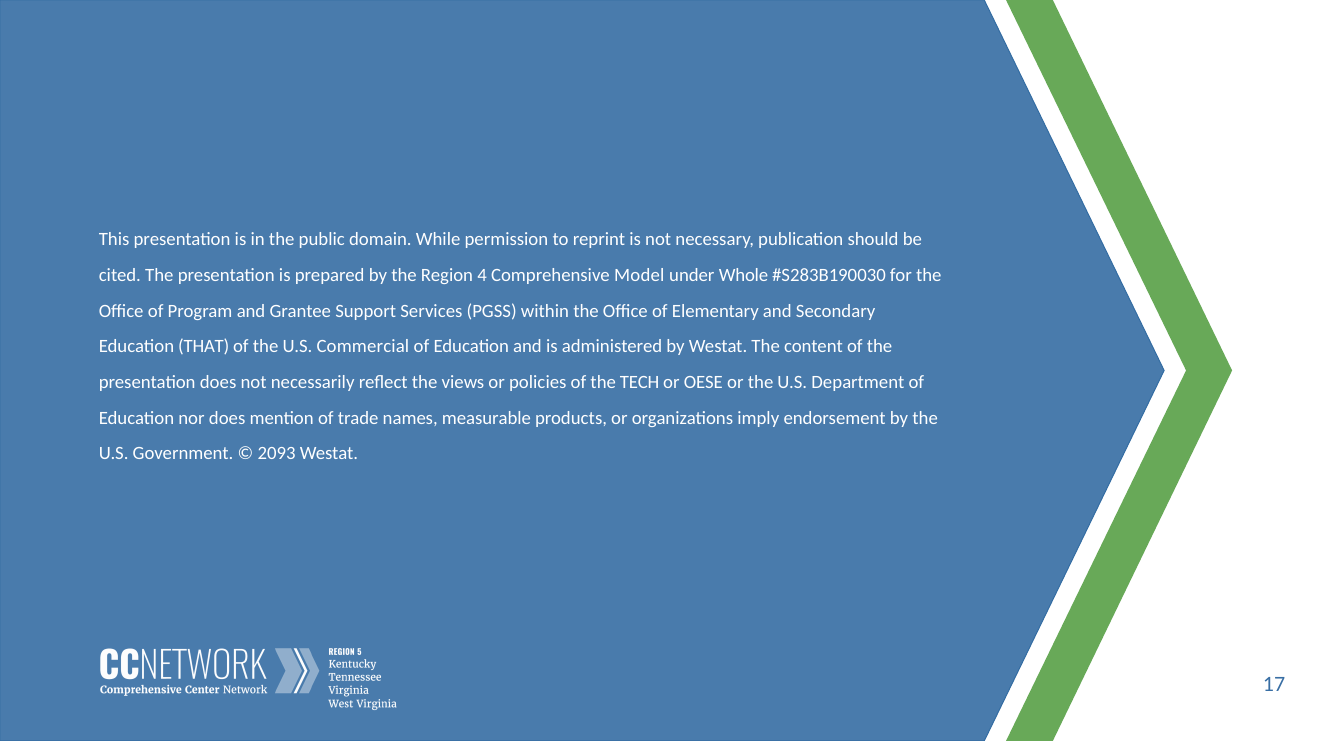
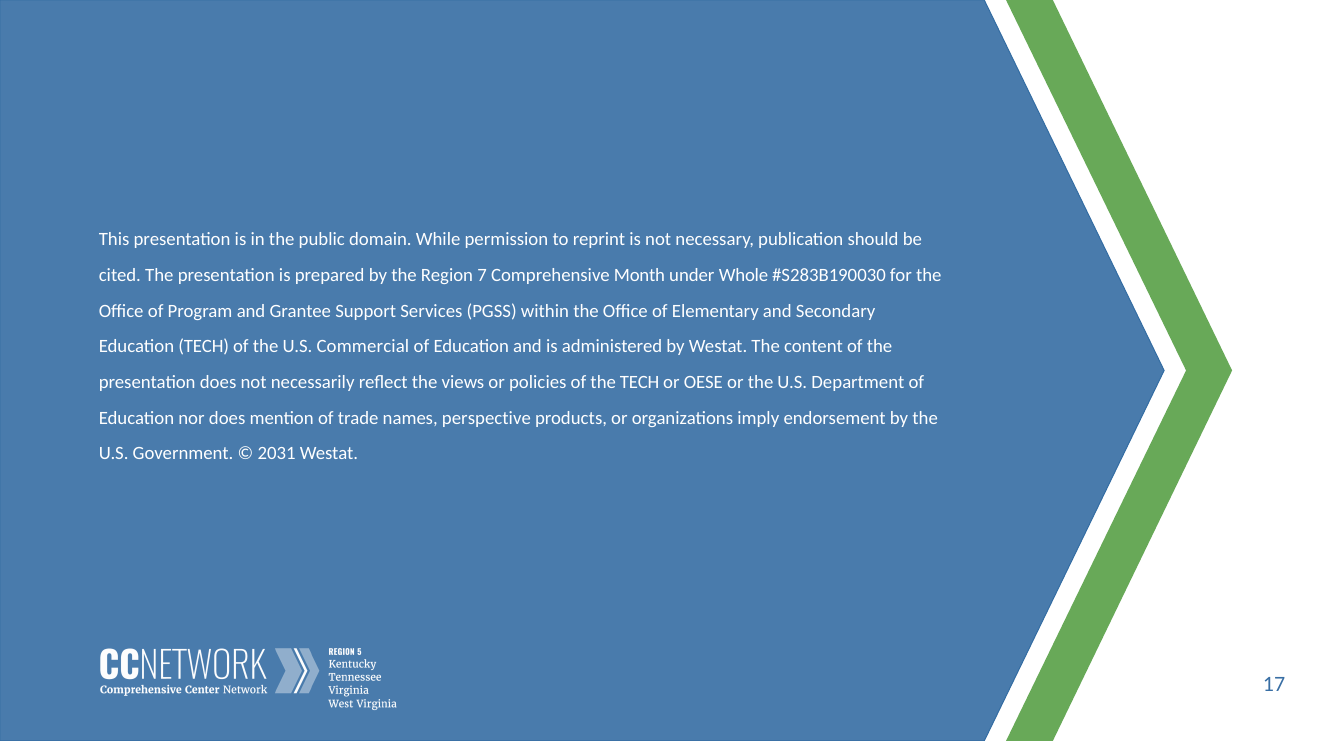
4: 4 -> 7 (482, 275)
Model: Model -> Month (639, 275)
Education THAT: THAT -> TECH (204, 347)
measurable: measurable -> perspective (486, 418)
2093: 2093 -> 2031 (277, 454)
